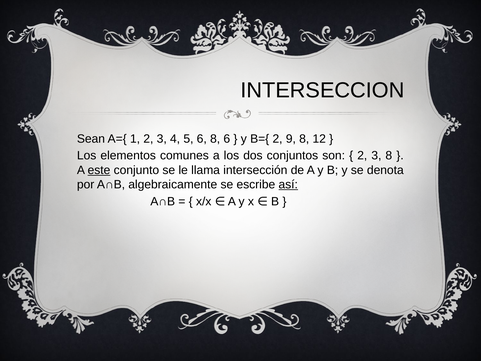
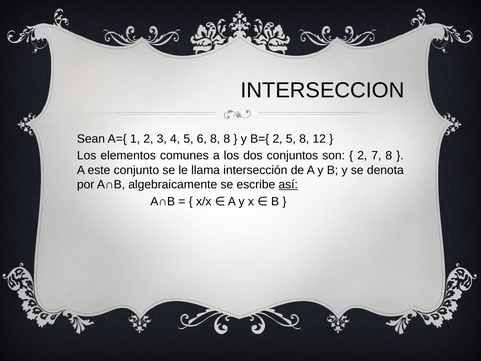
8 6: 6 -> 8 (227, 139)
2 9: 9 -> 5 (291, 139)
3: 3 -> 7 (376, 156)
este underline: present -> none (99, 170)
